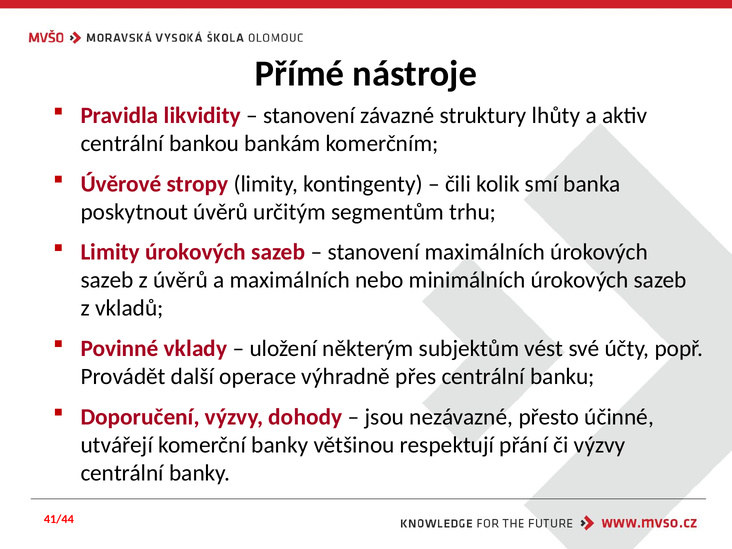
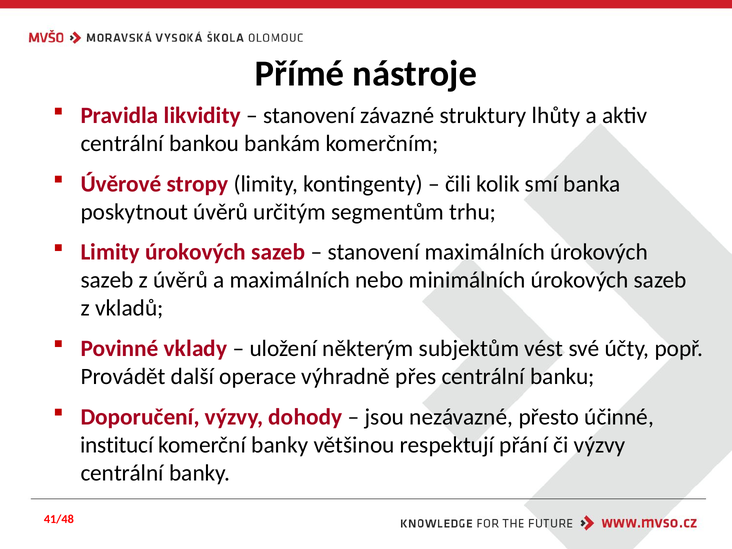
utvářejí: utvářejí -> institucí (117, 445)
41/44: 41/44 -> 41/48 (59, 519)
